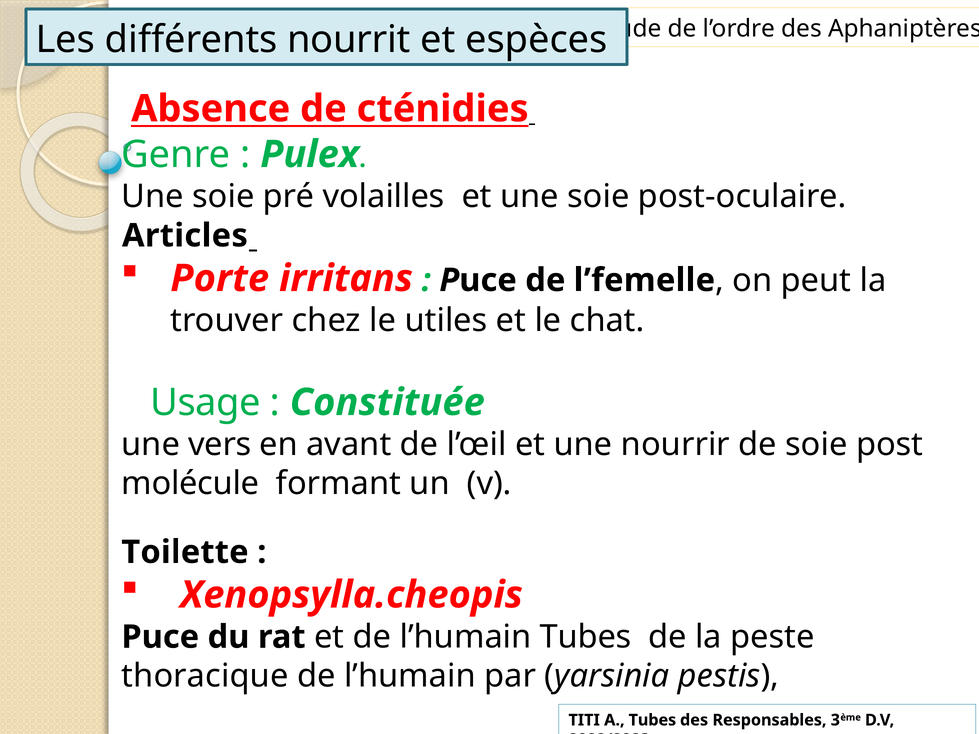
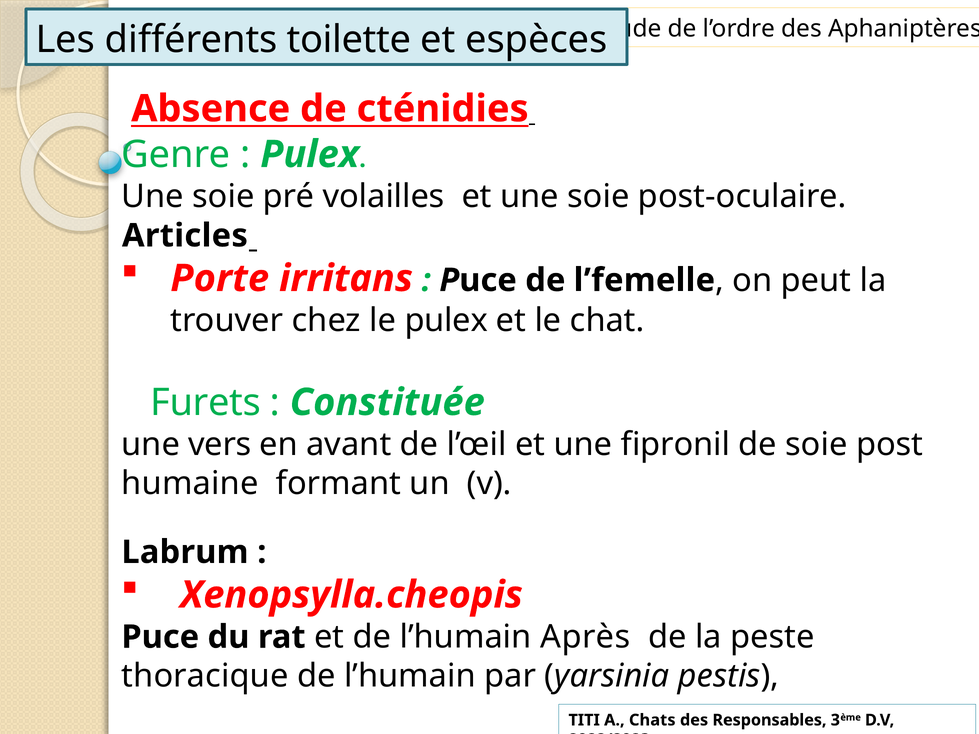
nourrit: nourrit -> toilette (349, 40)
le utiles: utiles -> pulex (446, 321)
Usage: Usage -> Furets (206, 403)
nourrir: nourrir -> fipronil (676, 445)
molécule: molécule -> humaine (190, 484)
Toilette: Toilette -> Labrum (185, 552)
l’humain Tubes: Tubes -> Après (585, 637)
A Tubes: Tubes -> Chats (652, 720)
